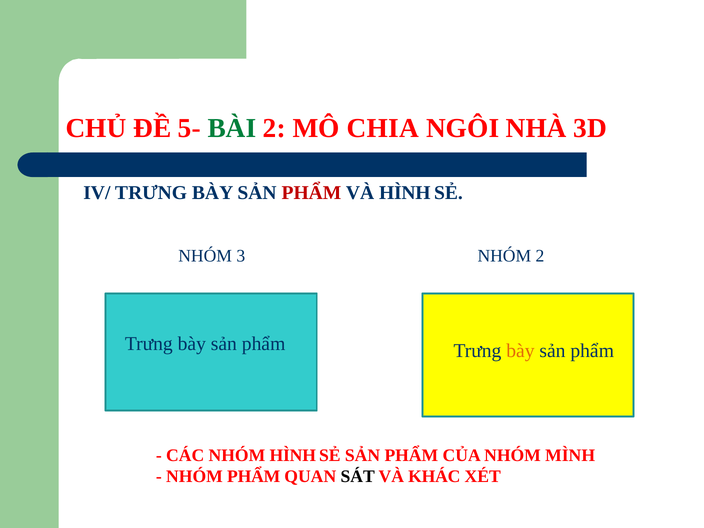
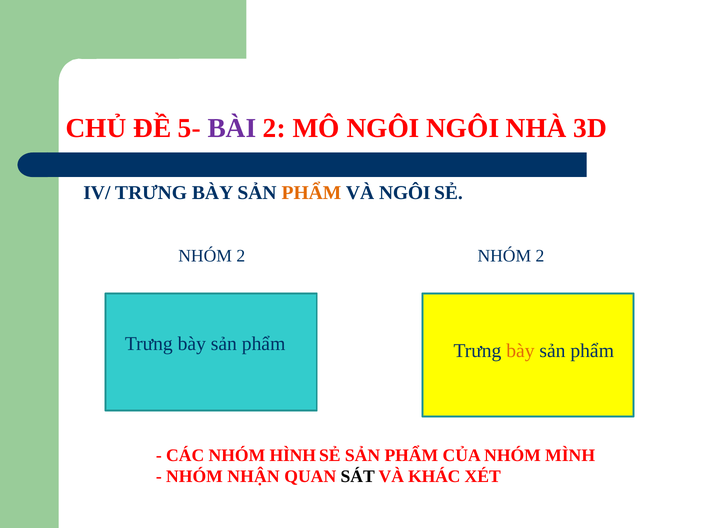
BÀI colour: green -> purple (232, 128)
MÔ CHIA: CHIA -> NGÔI (383, 128)
PHẨM colour: red -> orange (311, 193)
VÀ HÌNH: HÌNH -> NGÔI (405, 193)
3: 3 -> 2 (241, 256)
NHÓM PHẨM: PHẨM -> NHẬN (253, 476)
